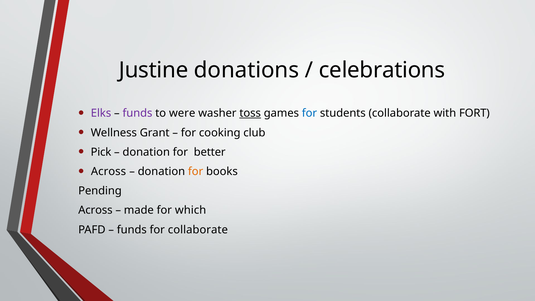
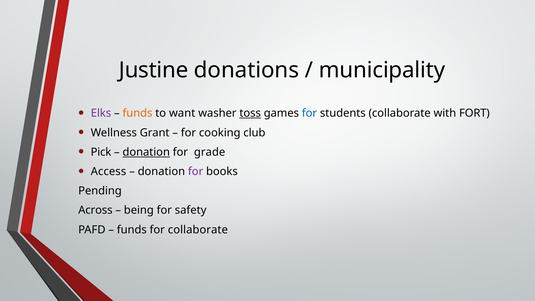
celebrations: celebrations -> municipality (382, 70)
funds colour: purple -> orange (137, 113)
were: were -> want (182, 113)
donation underline: none -> present (146, 152)
better: better -> grade (210, 152)
Across: Across -> Access (109, 171)
for colour: orange -> purple (196, 171)
made: made -> being (139, 210)
which: which -> safety (191, 210)
